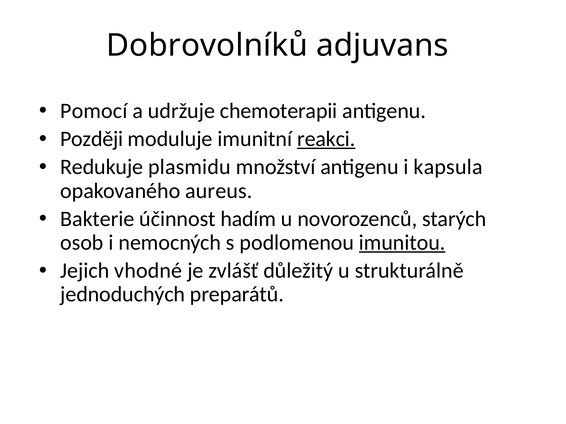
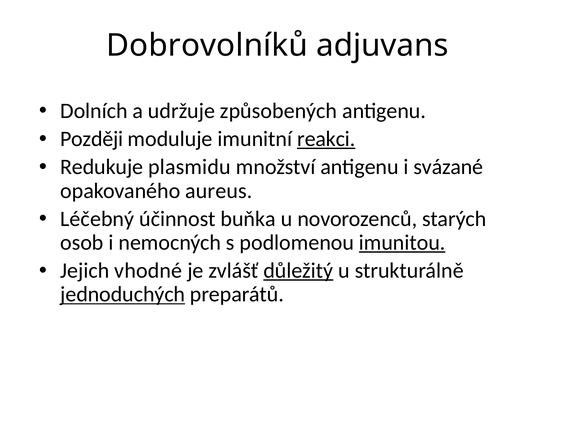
Pomocí: Pomocí -> Dolních (94, 111)
chemoterapii: chemoterapii -> způsobených (279, 111)
kapsula: kapsula -> svázané (448, 167)
Bakterie: Bakterie -> Léčebný (97, 219)
hadím: hadím -> buňka (248, 219)
důležitý underline: none -> present (298, 271)
jednoduchých underline: none -> present (123, 295)
